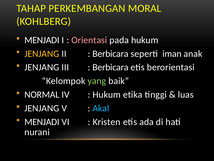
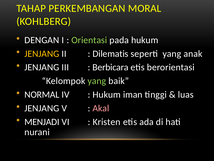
MENJADI: MENJADI -> DENGAN (42, 40)
Orientasi colour: pink -> light green (89, 40)
Berbicara: Berbicara -> Dilematis (110, 54)
seperti iman: iman -> yang (172, 54)
etika: etika -> iman (133, 94)
Akal colour: light blue -> pink (101, 108)
